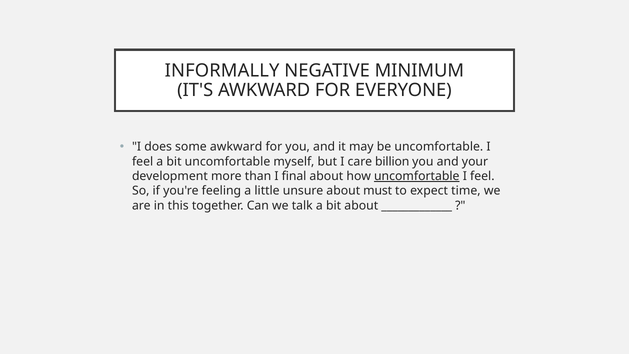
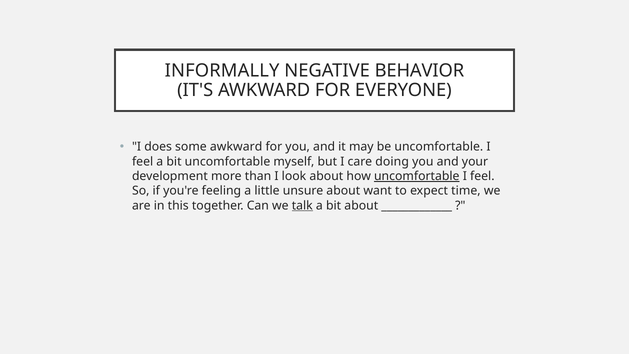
MINIMUM: MINIMUM -> BEHAVIOR (419, 70)
billion: billion -> doing (392, 161)
final: final -> look (294, 176)
must: must -> want (378, 191)
talk underline: none -> present (302, 206)
